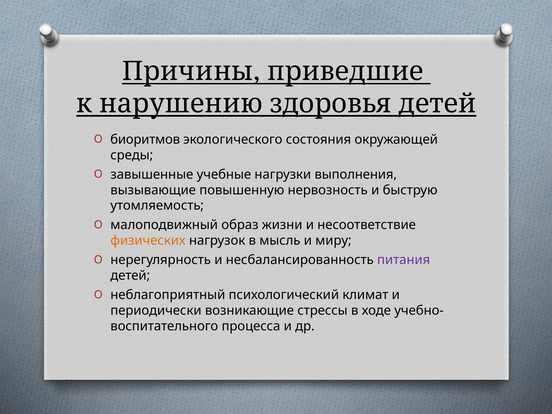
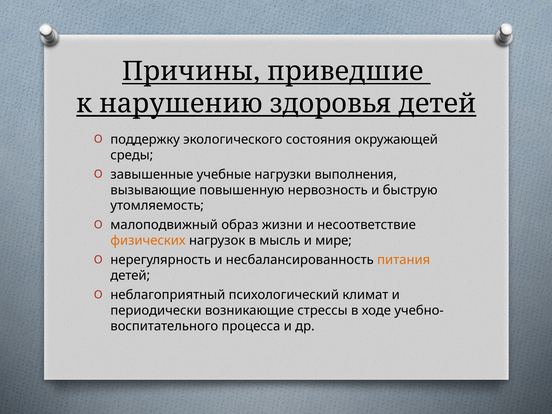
биоритмов: биоритмов -> поддержку (145, 139)
миру: миру -> мире (334, 241)
питания colour: purple -> orange (404, 260)
